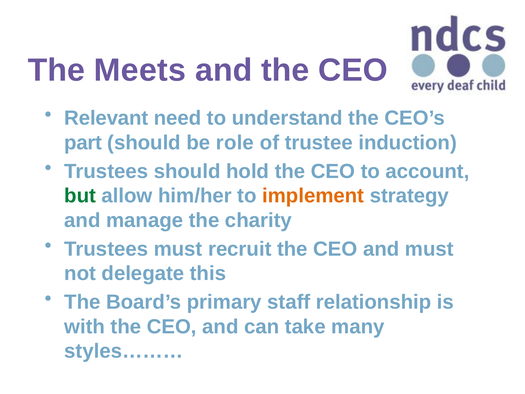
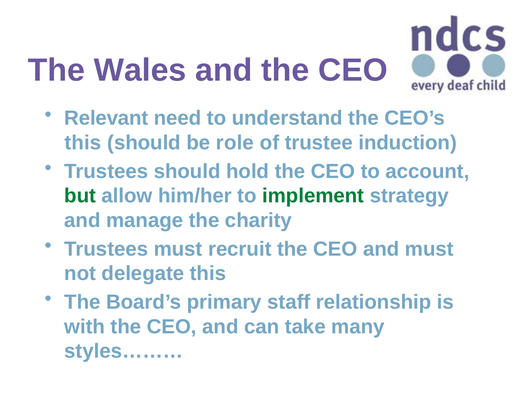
Meets: Meets -> Wales (140, 70)
part: part -> this (83, 143)
implement colour: orange -> green (313, 196)
